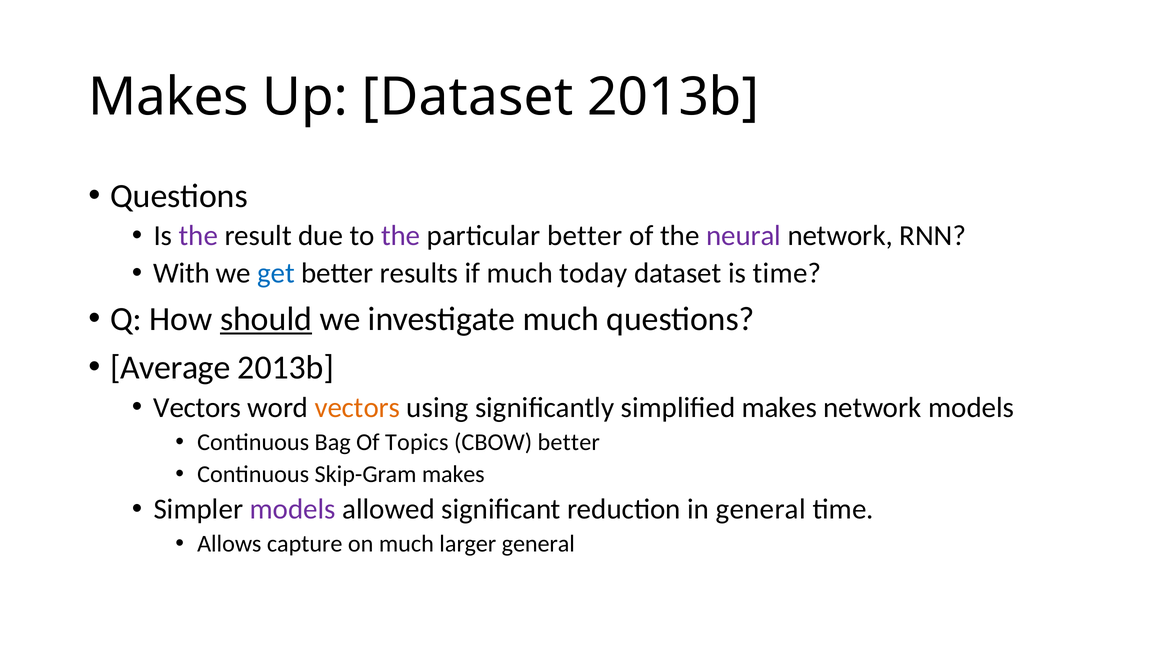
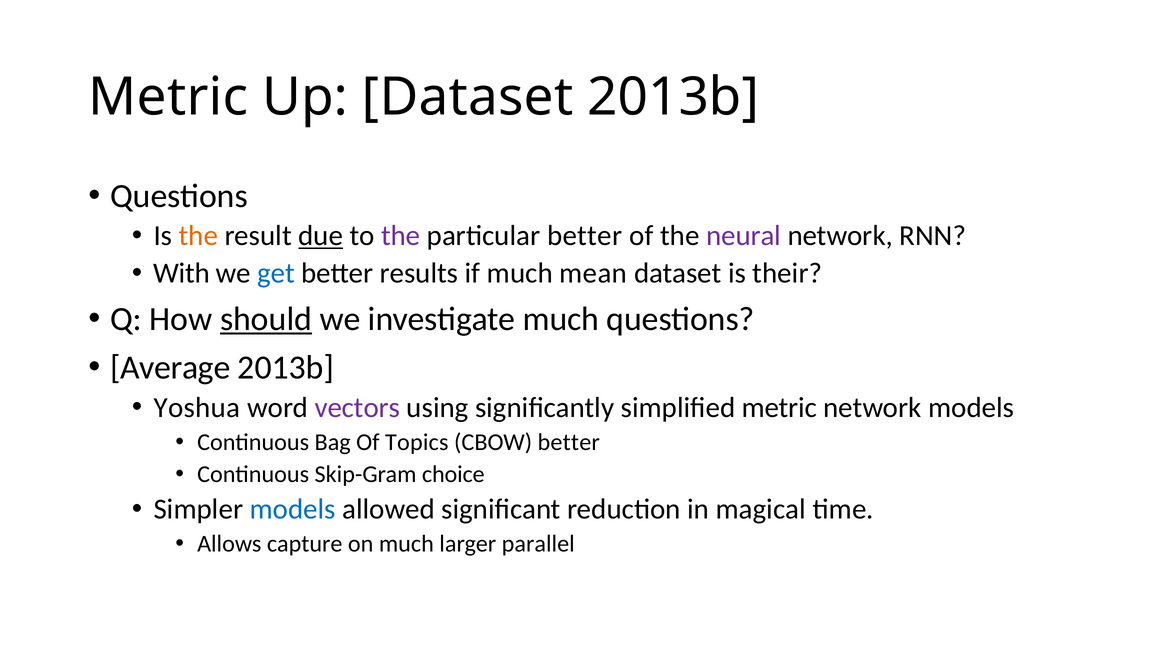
Makes: Makes -> Metric (168, 97)
the colour: purple -> orange (198, 236)
due underline: none -> present (321, 236)
today: today -> mean (593, 273)
is time: time -> their (787, 273)
Vectors: Vectors -> Yoshua (197, 408)
vectors colour: orange -> purple (357, 408)
simplified makes: makes -> metric (779, 408)
Skip-Gram makes: makes -> choice (453, 475)
models colour: purple -> blue (293, 510)
in general: general -> magical (761, 510)
larger general: general -> parallel (538, 544)
